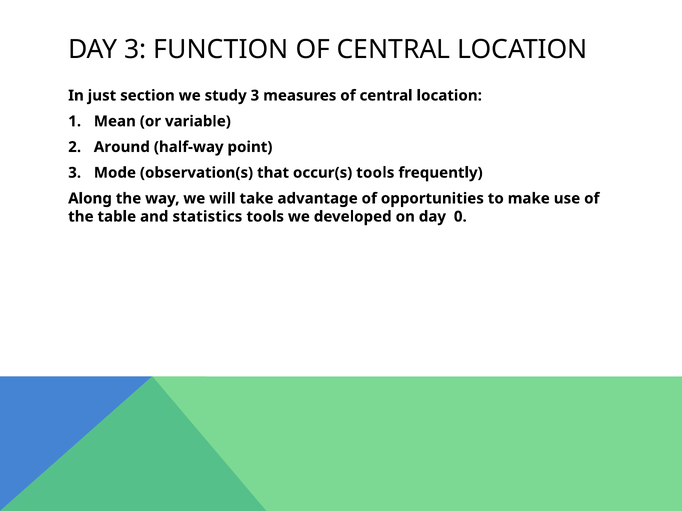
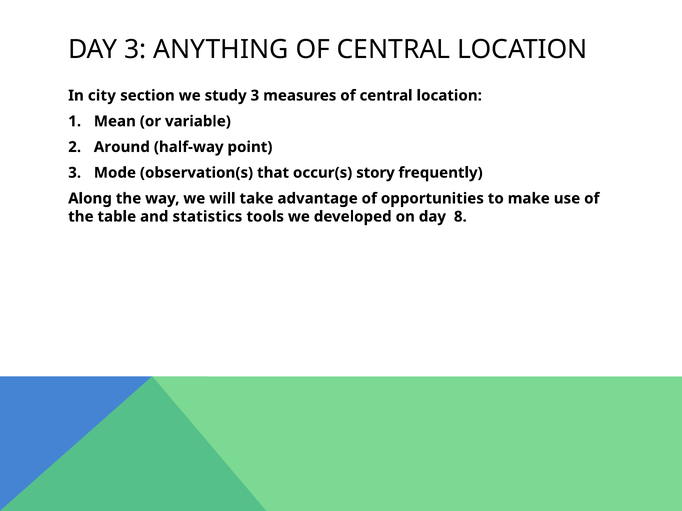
FUNCTION: FUNCTION -> ANYTHING (221, 50)
just: just -> city (102, 96)
occur(s tools: tools -> story (375, 173)
0: 0 -> 8 (460, 217)
